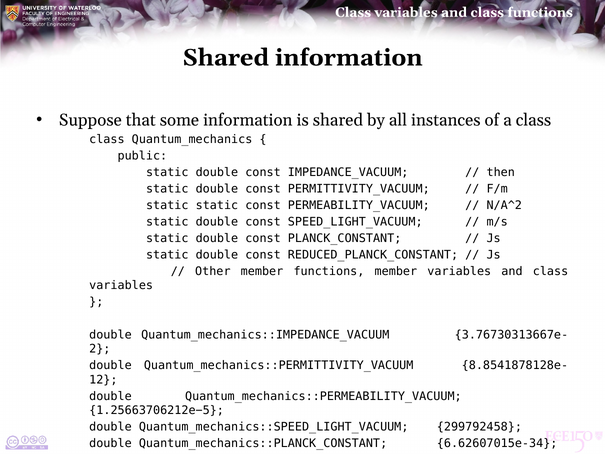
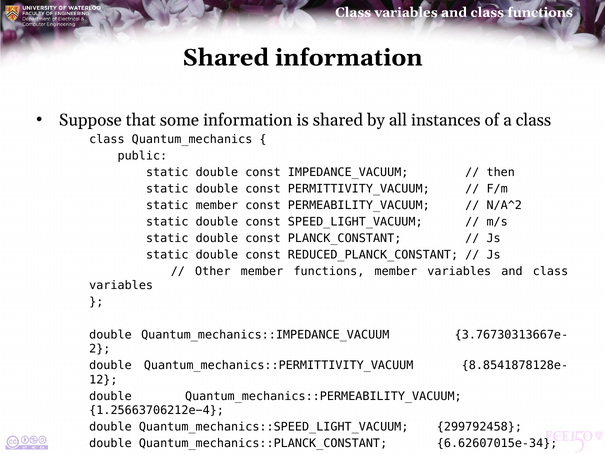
static static: static -> member (217, 205)
1.25663706212e−5: 1.25663706212e−5 -> 1.25663706212e−4 (157, 410)
